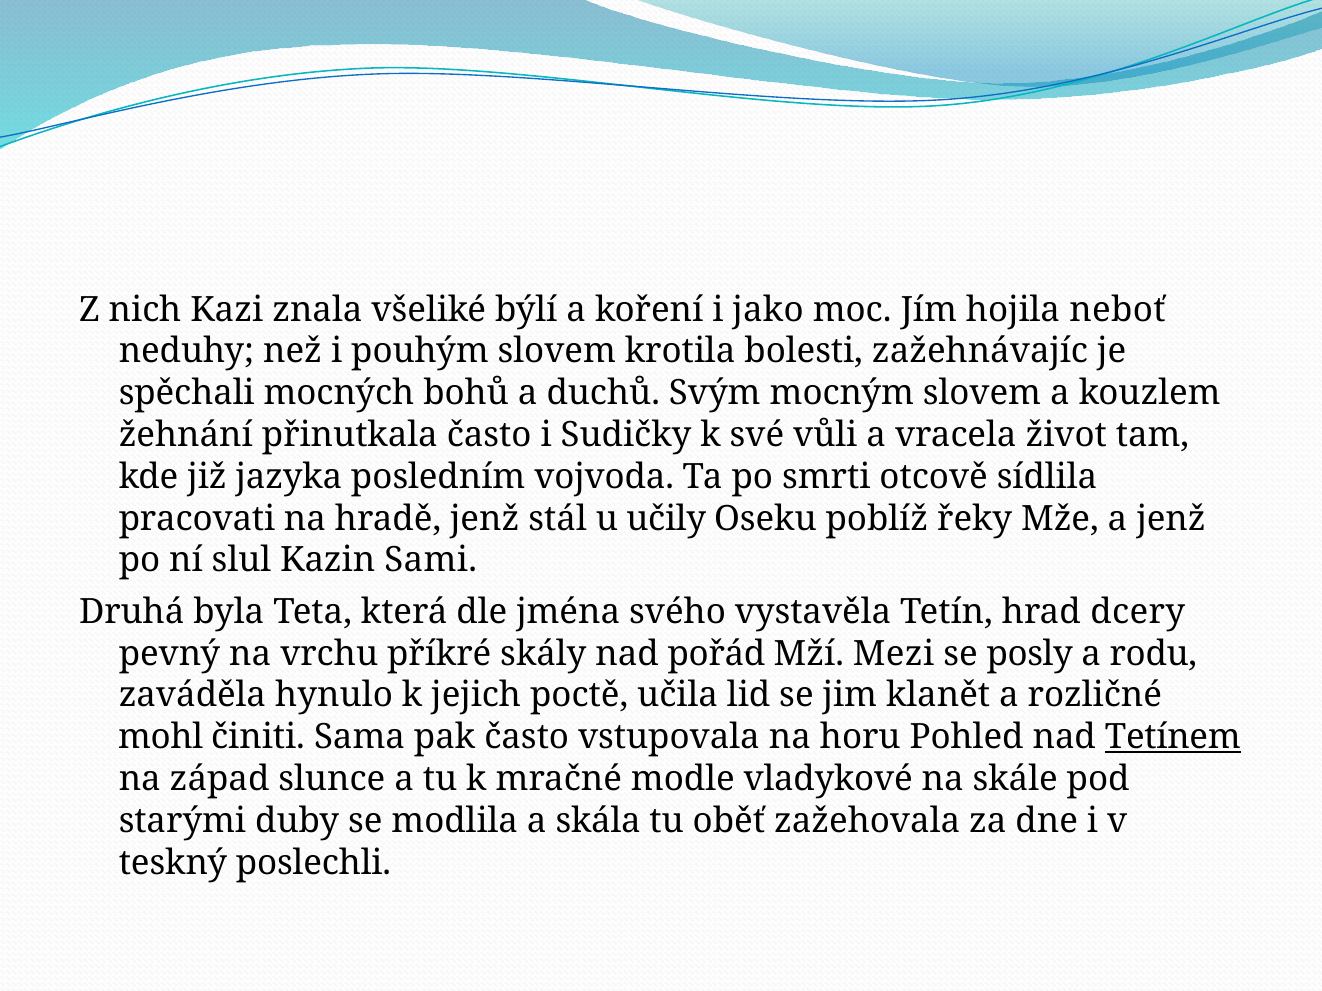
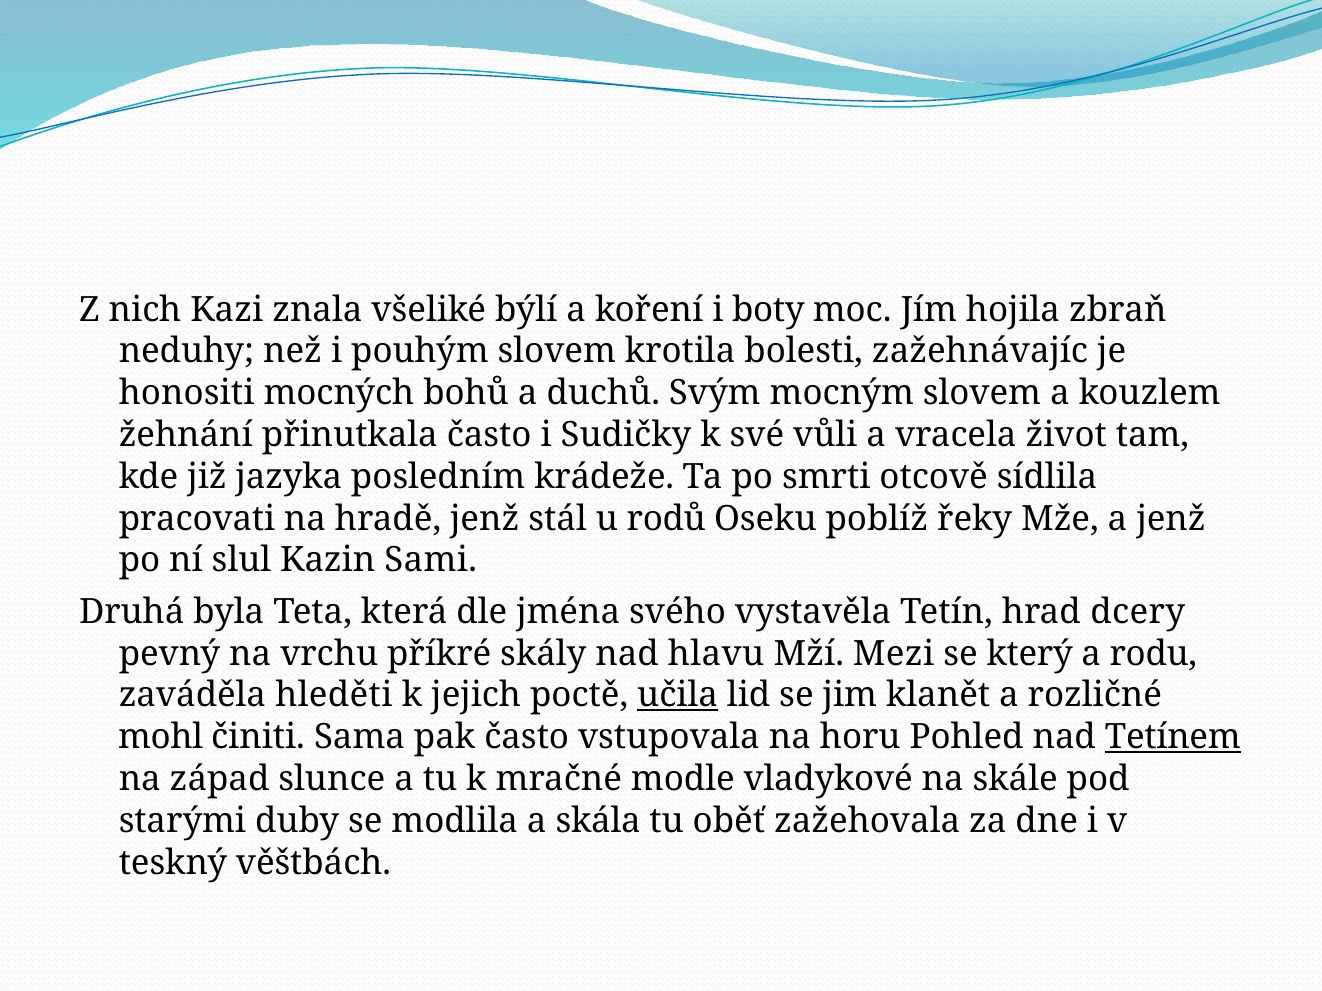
jako: jako -> boty (768, 310)
neboť: neboť -> zbraň (1118, 310)
spěchali: spěchali -> honositi (187, 393)
vojvoda: vojvoda -> krádeže (604, 477)
učily: učily -> rodů (666, 519)
pořád: pořád -> hlavu (716, 654)
posly: posly -> který (1030, 654)
hynulo: hynulo -> hleděti (334, 696)
učila underline: none -> present (678, 696)
poslechli: poslechli -> věštbách (314, 863)
